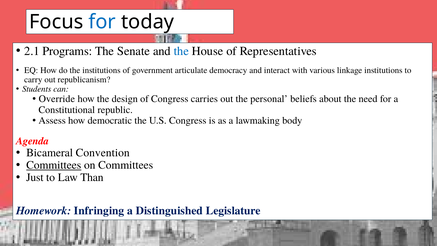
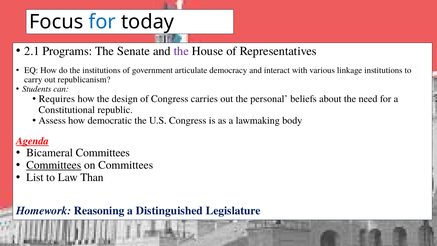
the colour: blue -> purple (181, 51)
Override: Override -> Requires (57, 99)
Agenda underline: none -> present (32, 141)
Bicameral Convention: Convention -> Committees (103, 153)
Just: Just -> List (35, 177)
Infringing: Infringing -> Reasoning (99, 211)
